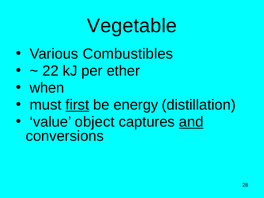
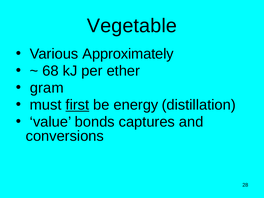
Combustibles: Combustibles -> Approximately (128, 54)
22: 22 -> 68 (50, 71)
when: when -> gram (47, 88)
object: object -> bonds (95, 122)
and underline: present -> none (191, 122)
